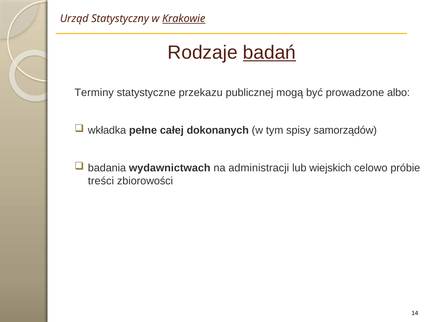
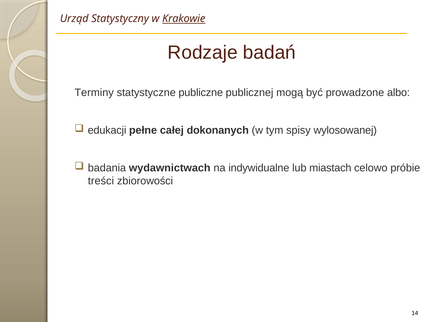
badań underline: present -> none (269, 53)
przekazu: przekazu -> publiczne (201, 93)
wkładka: wkładka -> edukacji (107, 130)
samorządów: samorządów -> wylosowanej (345, 130)
administracji: administracji -> indywidualne (259, 168)
wiejskich: wiejskich -> miastach (330, 168)
